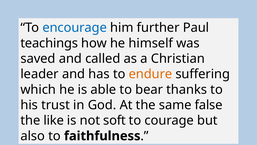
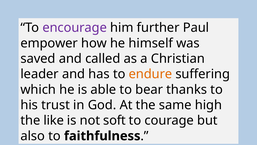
encourage colour: blue -> purple (75, 28)
teachings: teachings -> empower (49, 43)
false: false -> high (208, 105)
